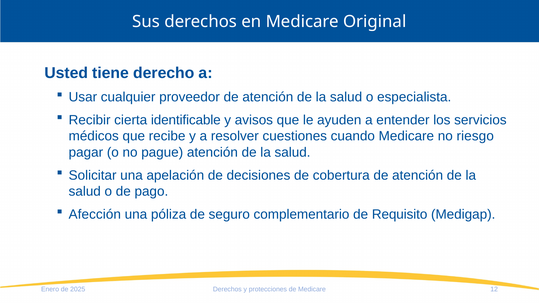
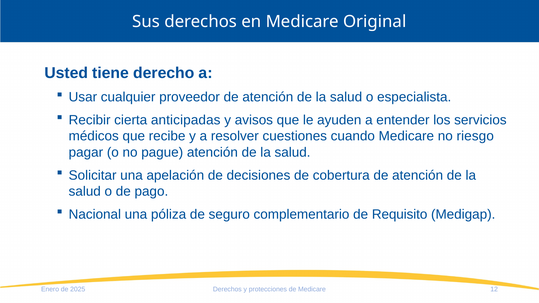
identificable: identificable -> anticipadas (186, 120)
Afección: Afección -> Nacional (95, 214)
